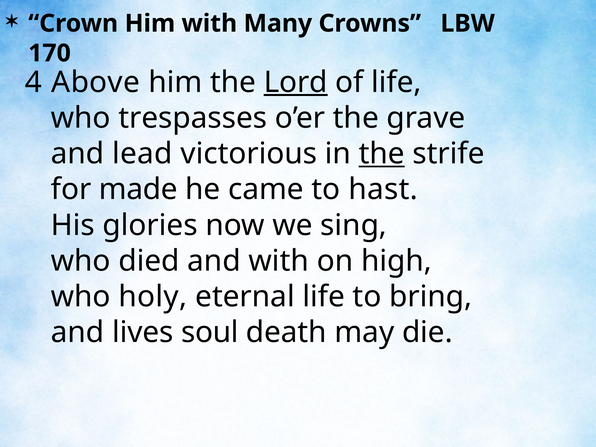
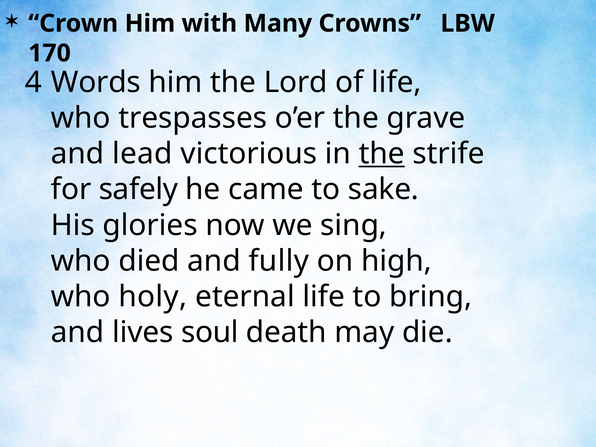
Above: Above -> Words (96, 82)
Lord underline: present -> none (296, 82)
made: made -> safely (138, 189)
hast: hast -> sake (383, 189)
and with: with -> fully (279, 261)
